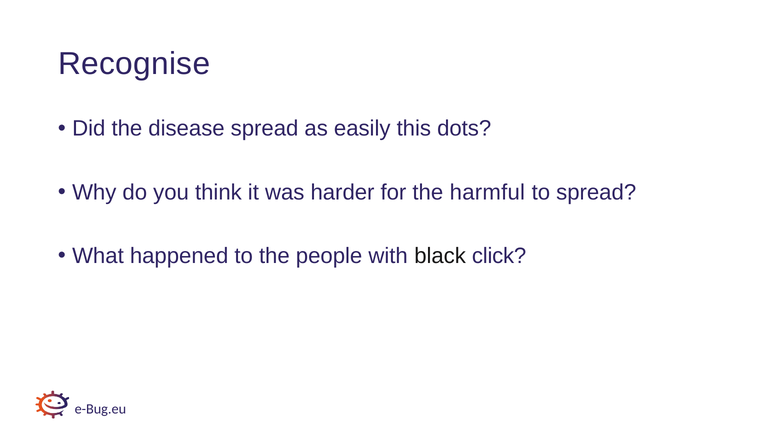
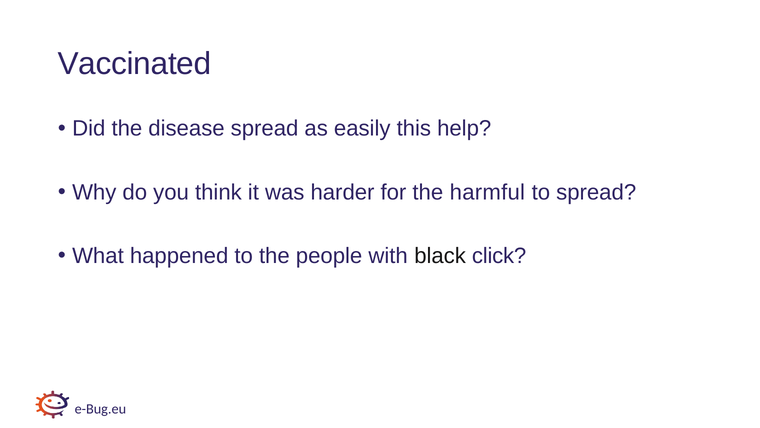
Recognise: Recognise -> Vaccinated (135, 64)
dots: dots -> help (464, 128)
